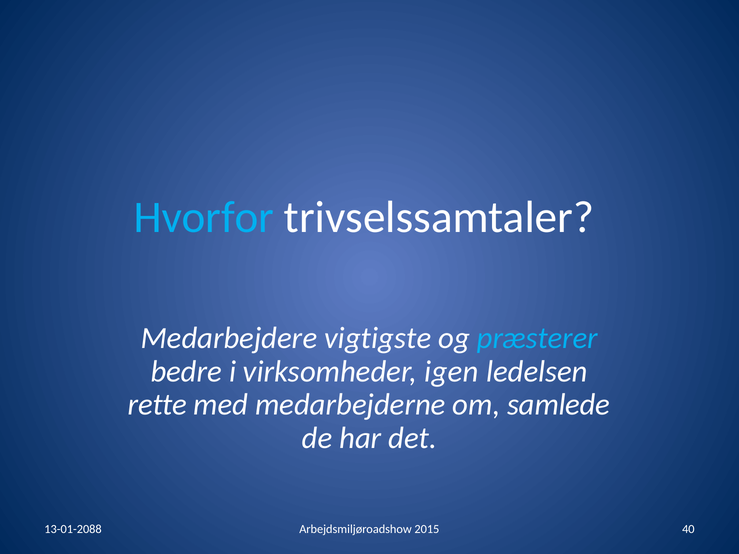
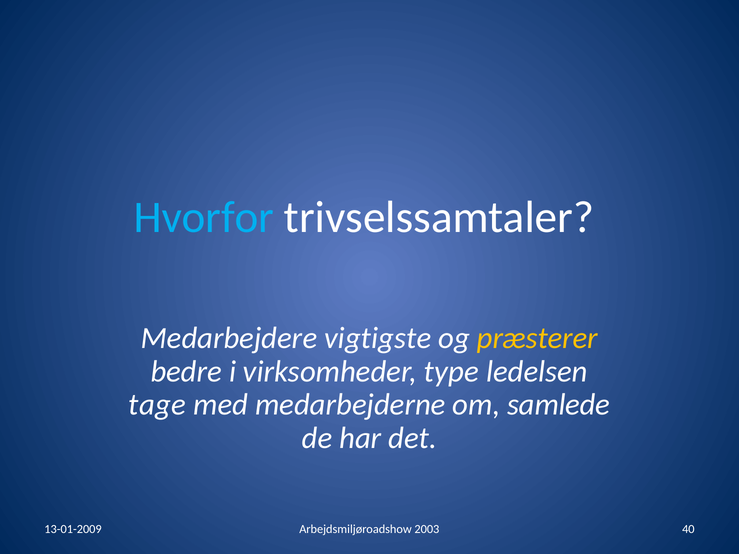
præsterer colour: light blue -> yellow (537, 338)
igen: igen -> type (451, 372)
rette: rette -> tage (157, 405)
13-01-2088: 13-01-2088 -> 13-01-2009 (73, 529)
2015: 2015 -> 2003 (427, 529)
